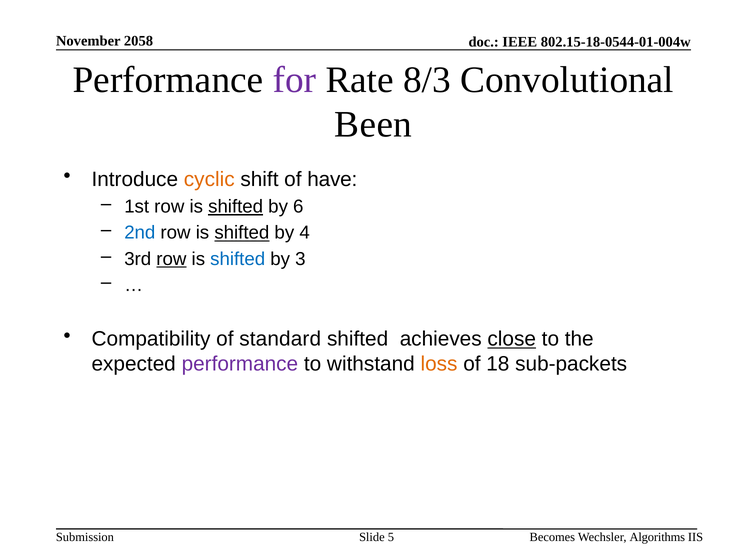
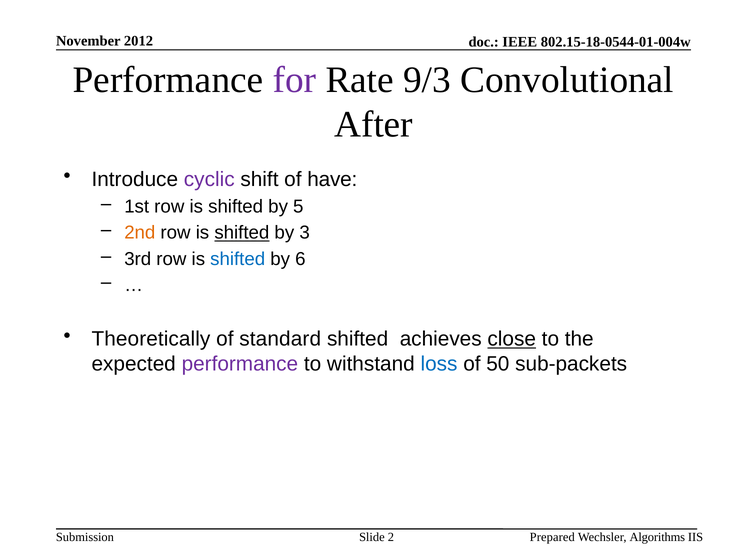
2058: 2058 -> 2012 (138, 41)
8/3: 8/3 -> 9/3 (427, 80)
Been: Been -> After (373, 125)
cyclic colour: orange -> purple (209, 180)
shifted underline: present -> none (236, 207)
6: 6 -> 5 (298, 207)
2nd colour: blue -> orange (140, 233)
4: 4 -> 3 (305, 233)
row underline: present -> none (171, 259)
3: 3 -> 6 (300, 259)
Compatibility: Compatibility -> Theoretically (151, 339)
loss colour: orange -> blue (439, 364)
18: 18 -> 50 (498, 364)
Becomes: Becomes -> Prepared (552, 537)
5: 5 -> 2 (391, 537)
